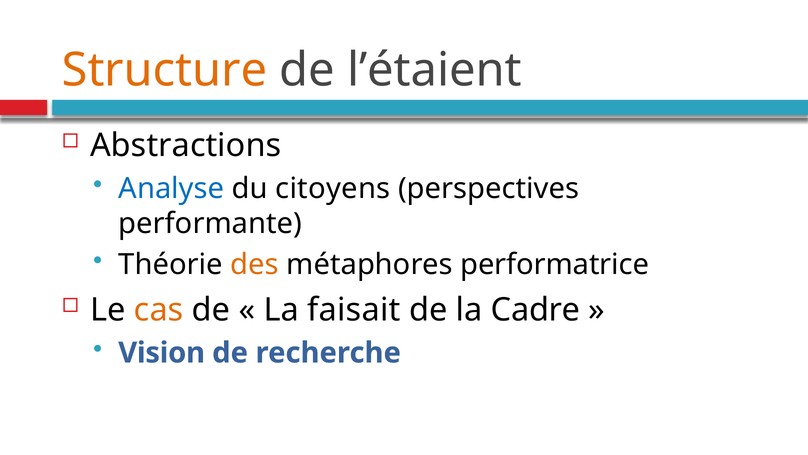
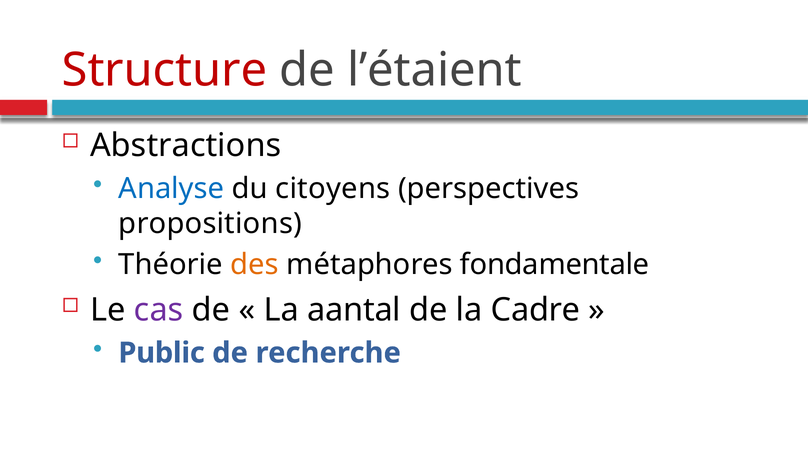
Structure colour: orange -> red (164, 70)
performante: performante -> propositions (210, 223)
performatrice: performatrice -> fondamentale (555, 264)
cas colour: orange -> purple (159, 310)
faisait: faisait -> aantal (354, 310)
Vision: Vision -> Public (162, 353)
